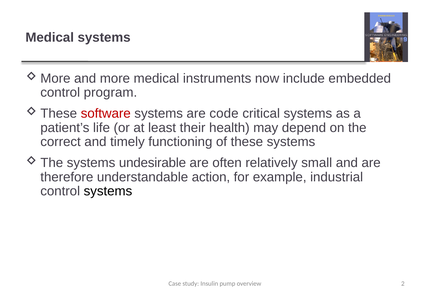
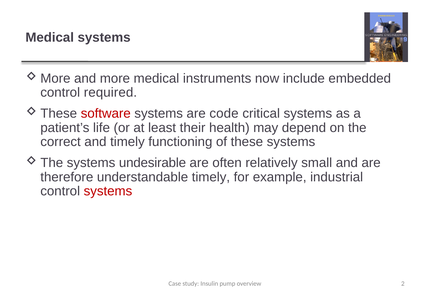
program: program -> required (110, 93)
understandable action: action -> timely (211, 177)
systems colour: black -> red (108, 192)
